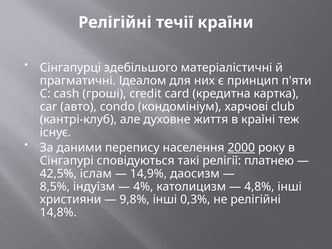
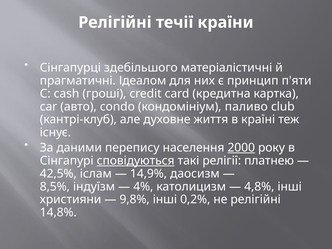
харчові: харчові -> паливо (246, 107)
сповідуються underline: none -> present (136, 161)
0,3%: 0,3% -> 0,2% (195, 199)
